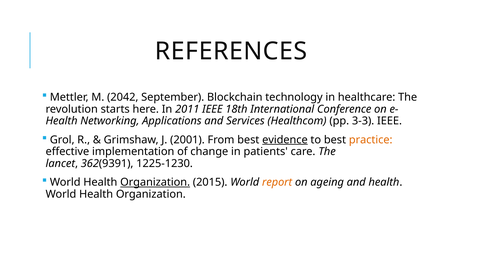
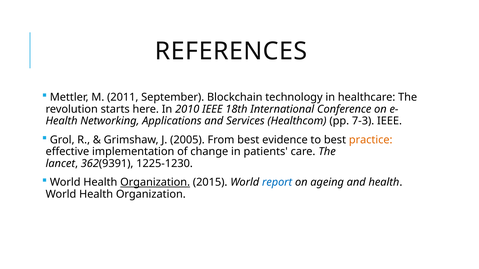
2042: 2042 -> 2011 (123, 97)
2011: 2011 -> 2010 (187, 109)
3-3: 3-3 -> 7-3 (363, 121)
2001: 2001 -> 2005 (187, 140)
evidence underline: present -> none (285, 140)
report colour: orange -> blue (277, 183)
